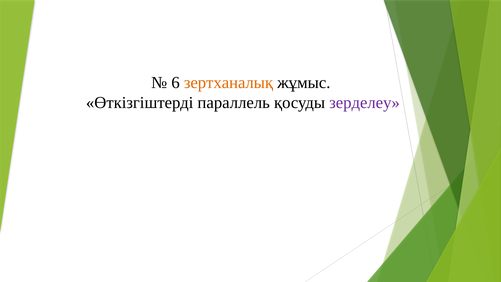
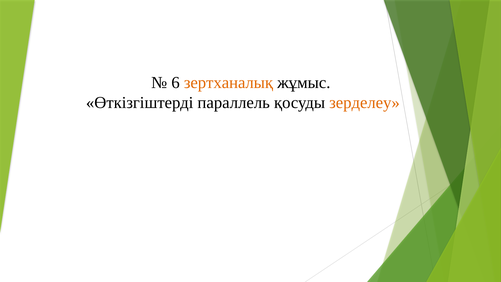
зерделеу colour: purple -> orange (365, 103)
